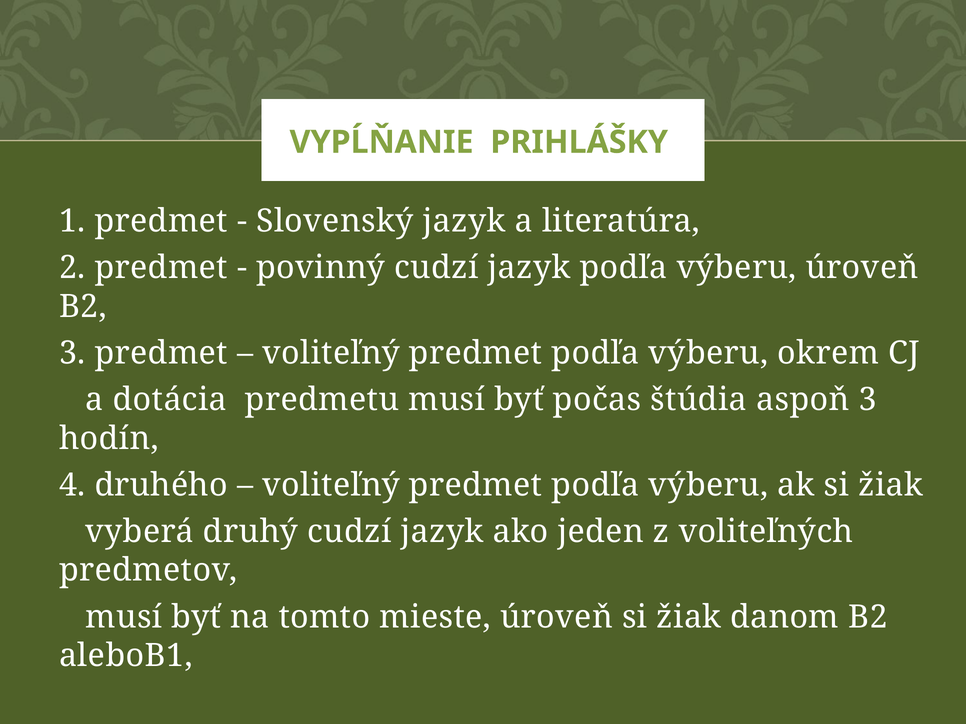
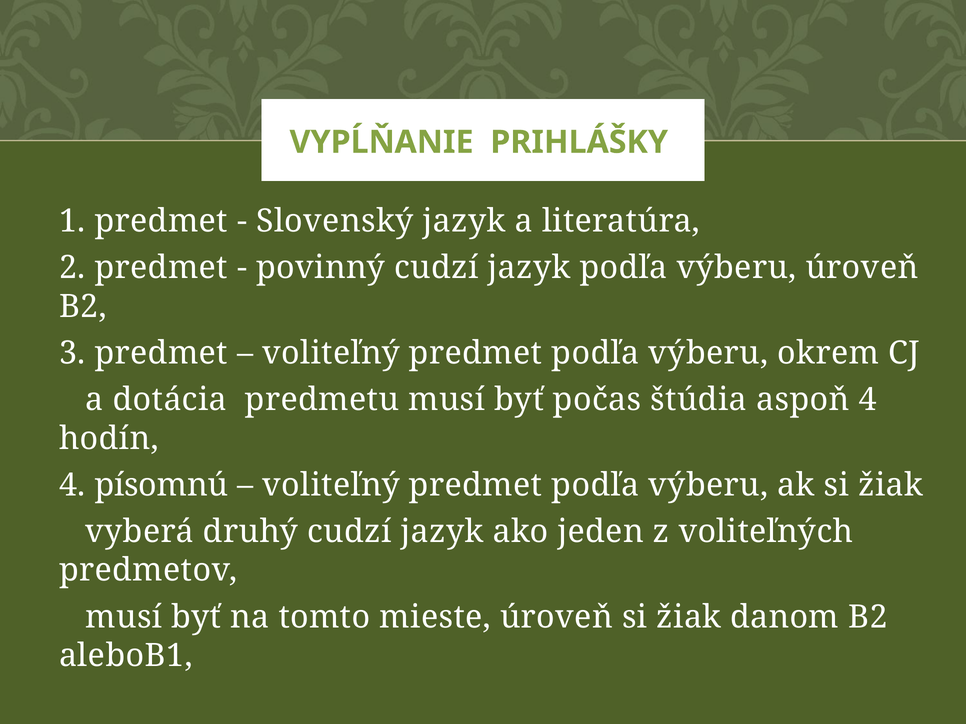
aspoň 3: 3 -> 4 (868, 400)
druhého: druhého -> písomnú (161, 485)
